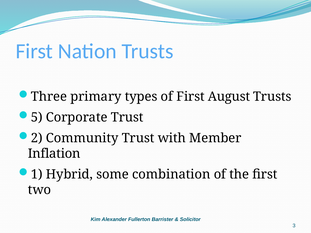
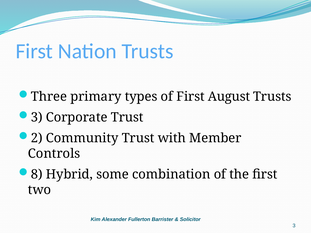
5: 5 -> 3 (37, 117)
Inflation: Inflation -> Controls (54, 154)
1: 1 -> 8 (37, 175)
